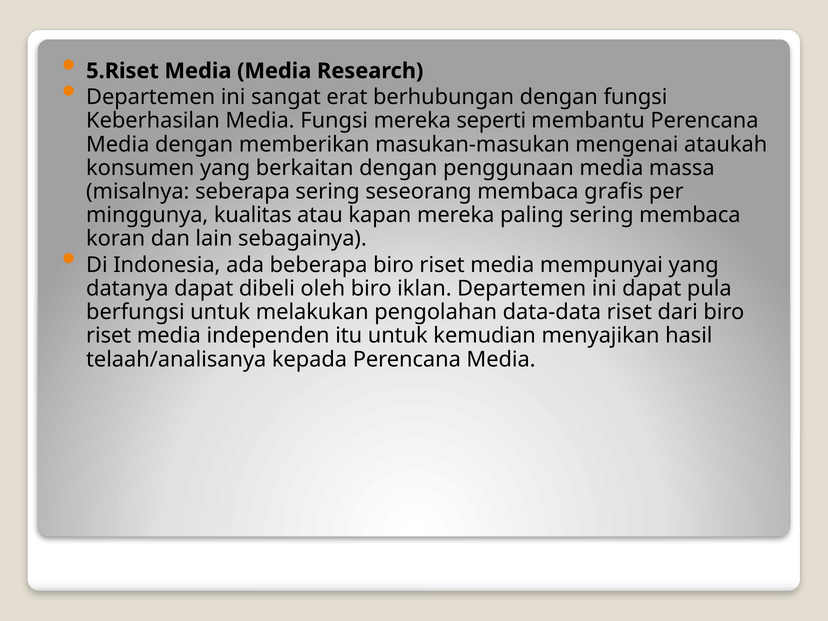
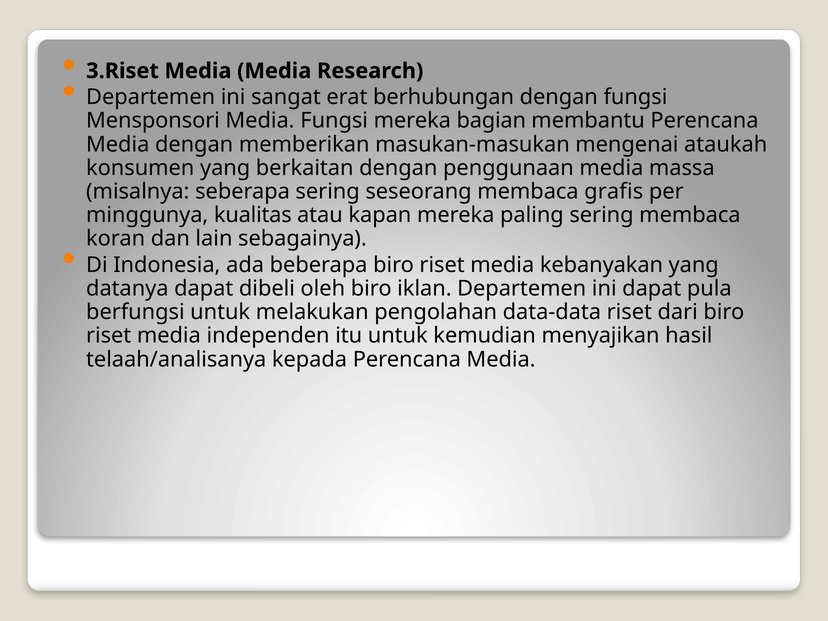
5.Riset: 5.Riset -> 3.Riset (123, 71)
Keberhasilan: Keberhasilan -> Mensponsori (153, 121)
seperti: seperti -> bagian (491, 121)
mempunyai: mempunyai -> kebanyakan (602, 265)
